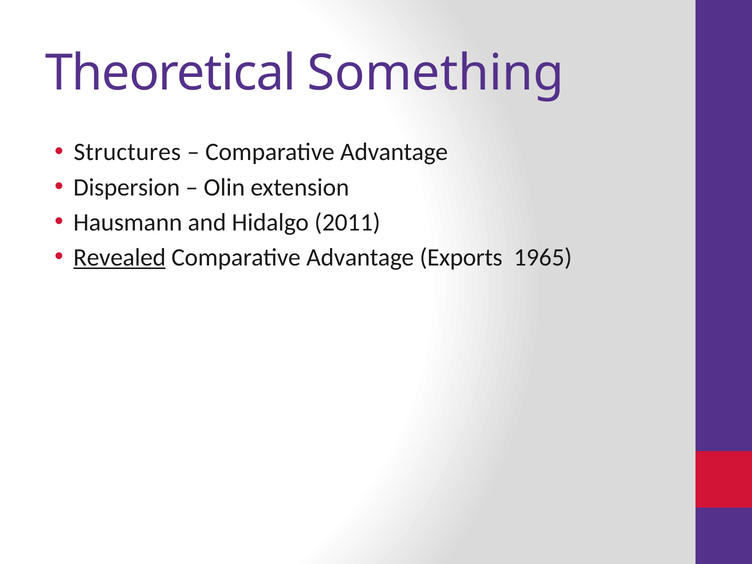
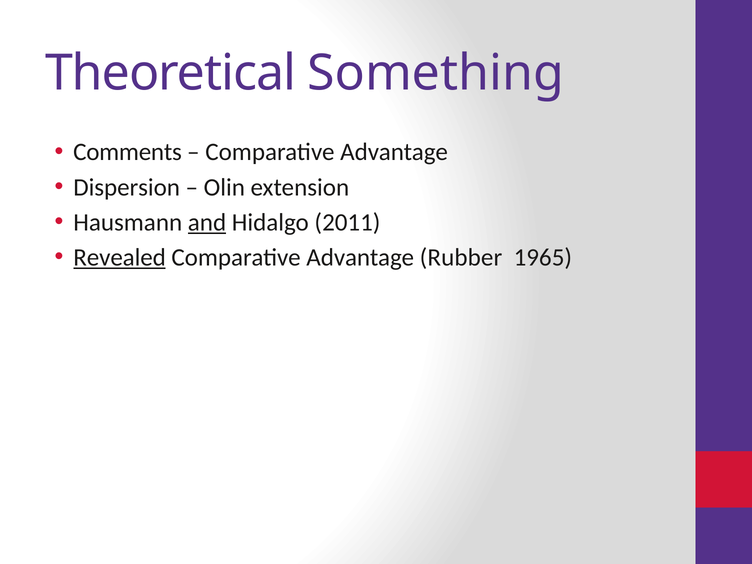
Structures: Structures -> Comments (127, 152)
and underline: none -> present (207, 222)
Exports: Exports -> Rubber (461, 257)
